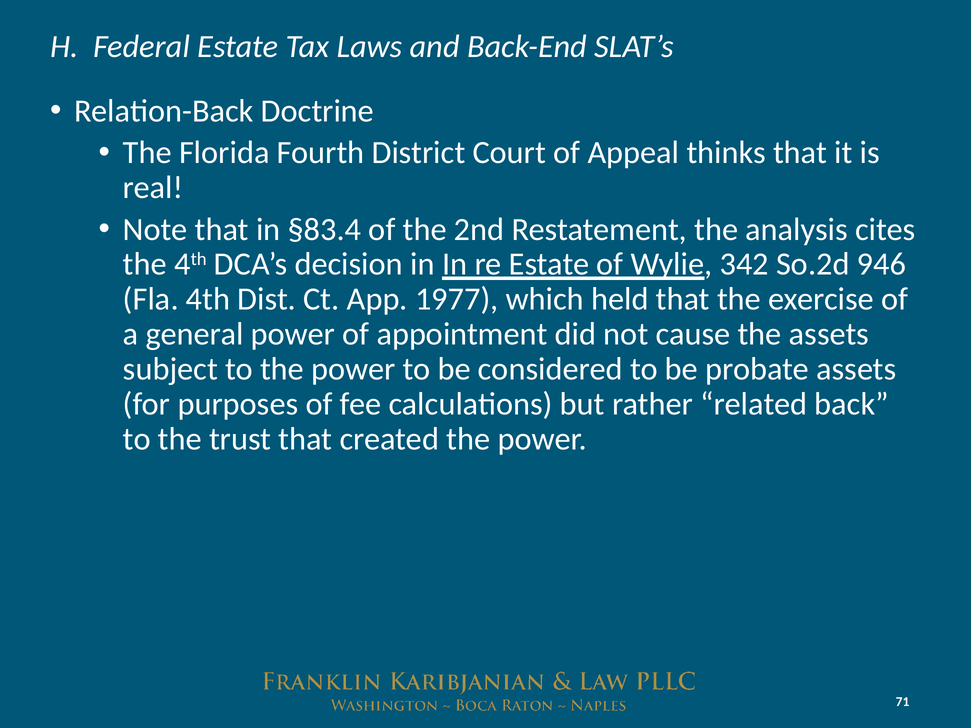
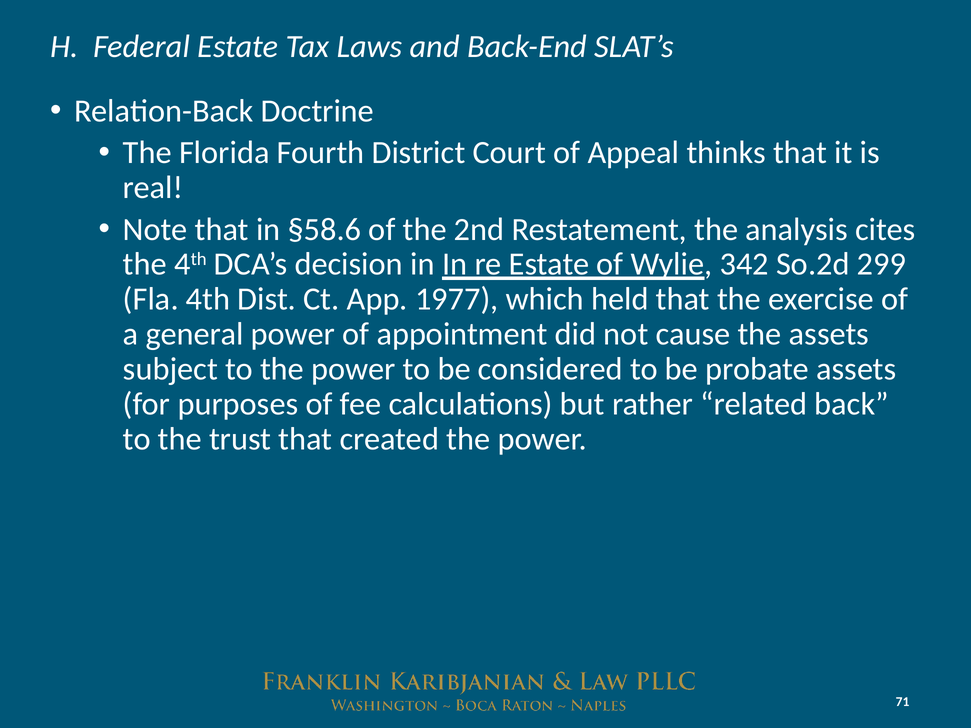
§83.4: §83.4 -> §58.6 (324, 229)
946: 946 -> 299 (881, 264)
